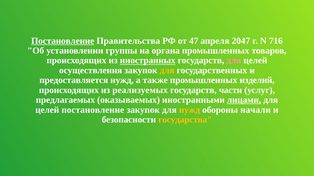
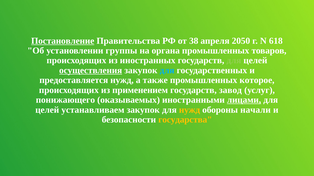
47: 47 -> 38 (194, 41)
2047: 2047 -> 2050 (241, 41)
716: 716 -> 618 (276, 41)
иностранных underline: present -> none (148, 61)
для colour: pink -> light green (234, 61)
осуществления underline: none -> present (91, 71)
для colour: yellow -> light blue (167, 71)
изделий: изделий -> которое (257, 80)
реализуемых: реализуемых -> применением (140, 90)
части: части -> завод (230, 90)
предлагаемых: предлагаемых -> понижающего (65, 100)
целей постановление: постановление -> устанавливаем (93, 110)
